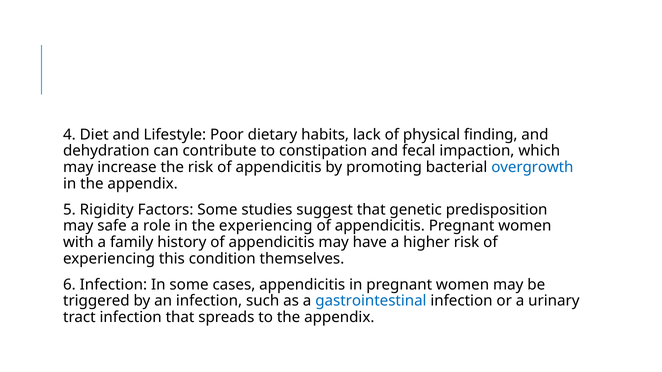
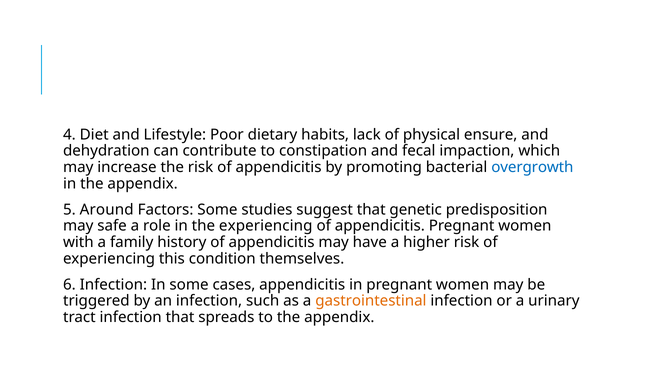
finding: finding -> ensure (491, 135)
Rigidity: Rigidity -> Around (107, 210)
gastrointestinal colour: blue -> orange (371, 301)
